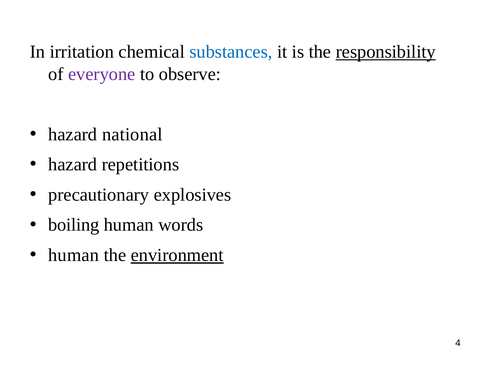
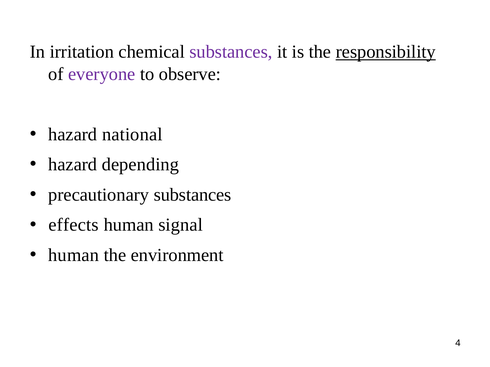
substances colour: blue -> purple (231, 52)
repetitions: repetitions -> depending (140, 165)
precautionary explosives: explosives -> substances (193, 195)
boiling: boiling -> effects (74, 225)
words: words -> signal (181, 225)
environment underline: present -> none (177, 255)
